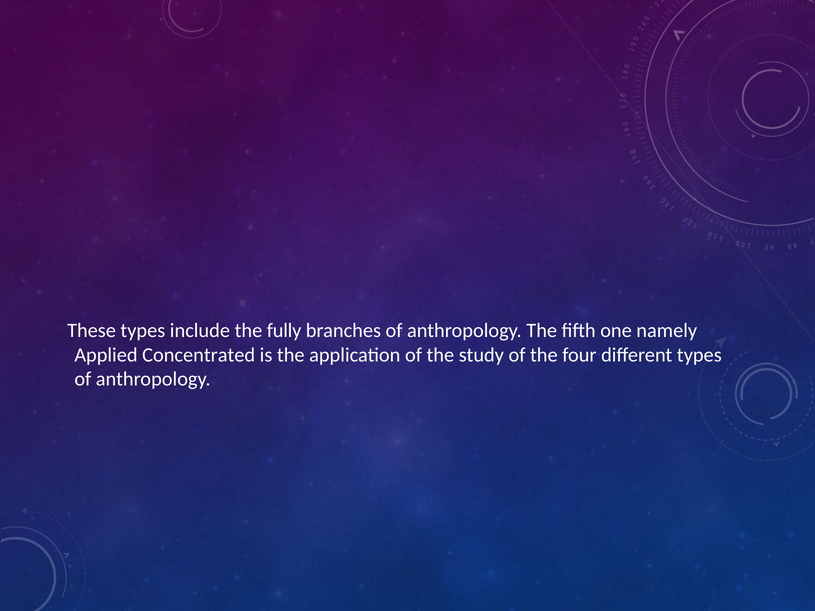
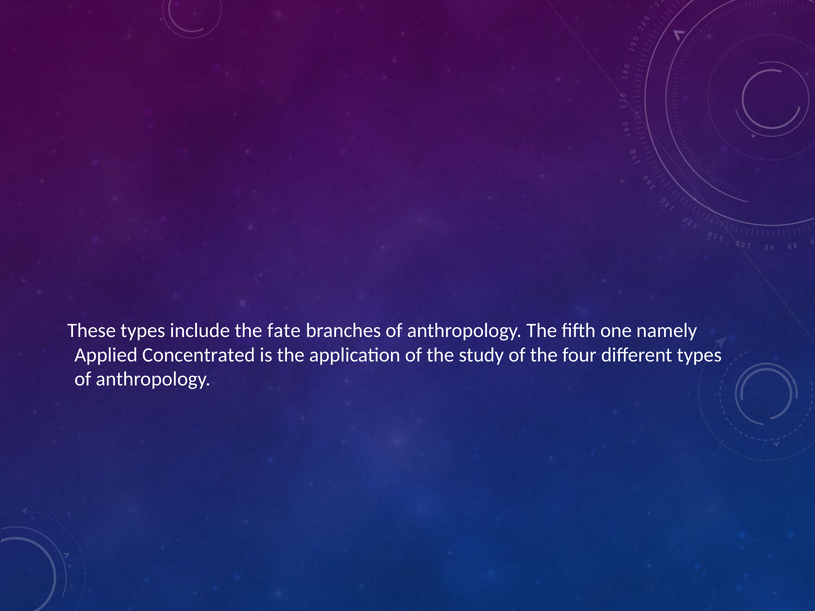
fully: fully -> fate (284, 330)
